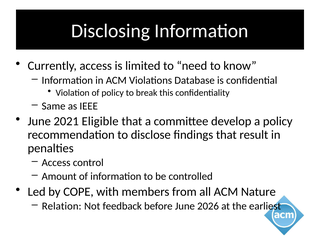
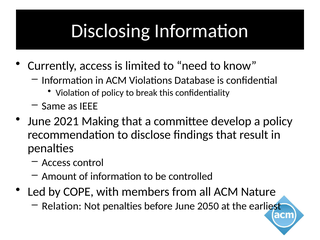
Eligible: Eligible -> Making (100, 121)
Not feedback: feedback -> penalties (122, 206)
2026: 2026 -> 2050 (208, 206)
